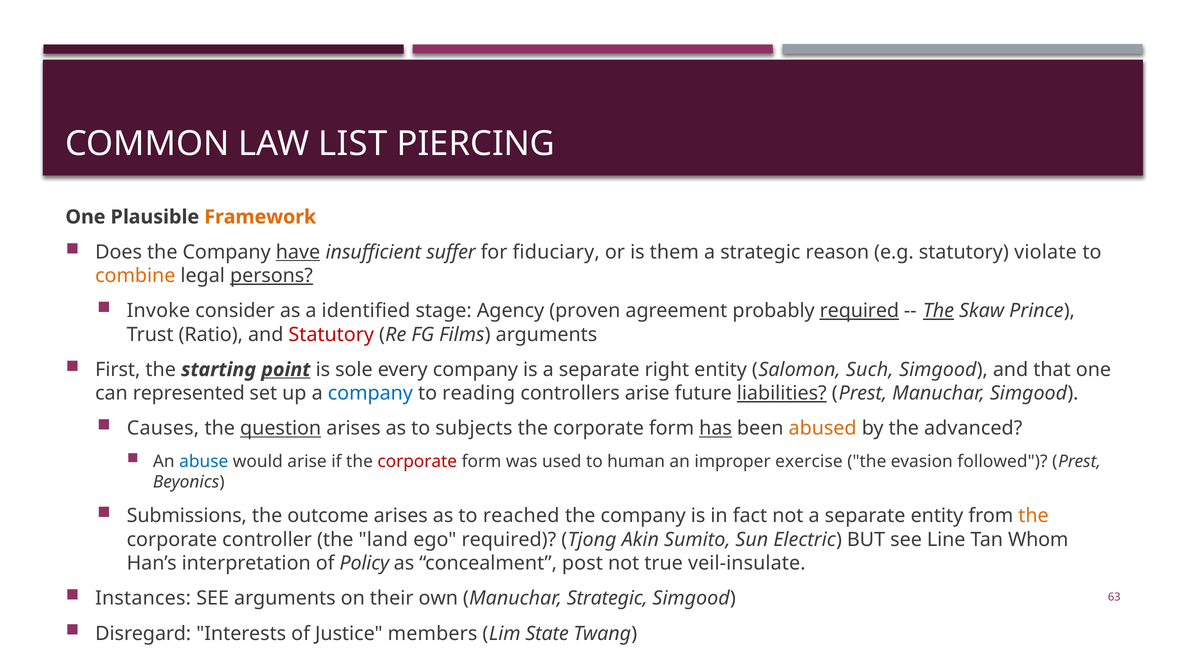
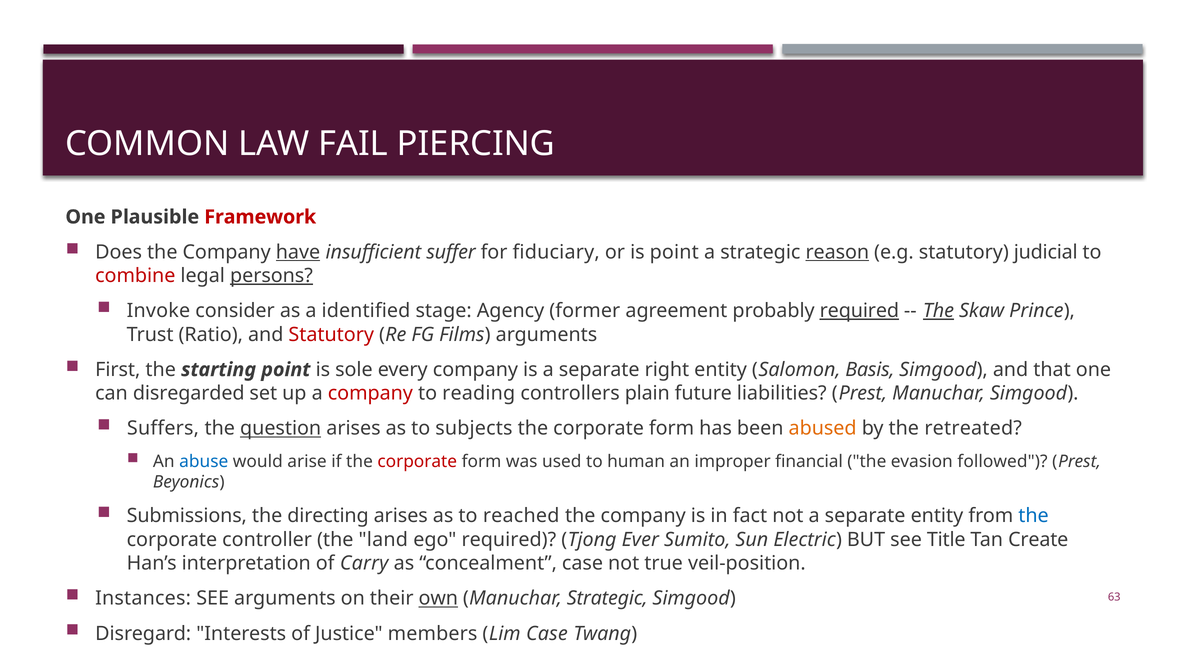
LIST: LIST -> FAIL (353, 144)
Framework colour: orange -> red (260, 217)
is them: them -> point (674, 252)
reason underline: none -> present (837, 252)
violate: violate -> judicial (1046, 252)
combine colour: orange -> red (135, 276)
proven: proven -> former (585, 311)
point underline: present -> none (286, 370)
Such: Such -> Basis (870, 370)
represented: represented -> disregarded (189, 393)
company colour: blue -> red (370, 393)
controllers arise: arise -> plain (647, 393)
liabilities underline: present -> none (782, 393)
Causes: Causes -> Suffers (163, 428)
has underline: present -> none (716, 428)
advanced: advanced -> retreated (973, 428)
exercise: exercise -> financial (809, 461)
outcome: outcome -> directing (328, 516)
the colour: orange -> blue (1034, 516)
Akin: Akin -> Ever (640, 540)
Line: Line -> Title (946, 540)
Whom: Whom -> Create (1038, 540)
Policy: Policy -> Carry (364, 563)
concealment post: post -> case (583, 563)
veil-insulate: veil-insulate -> veil-position (747, 563)
own underline: none -> present (438, 599)
Lim State: State -> Case (547, 634)
